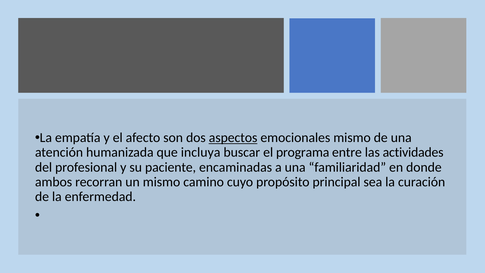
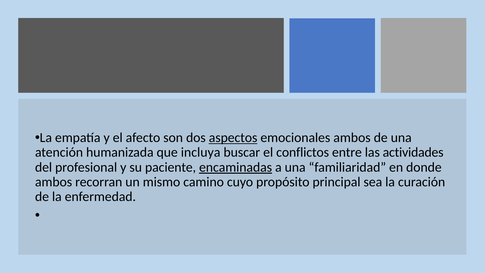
emocionales mismo: mismo -> ambos (352, 138)
programa: programa -> conflictos (303, 152)
encaminadas underline: none -> present (236, 167)
